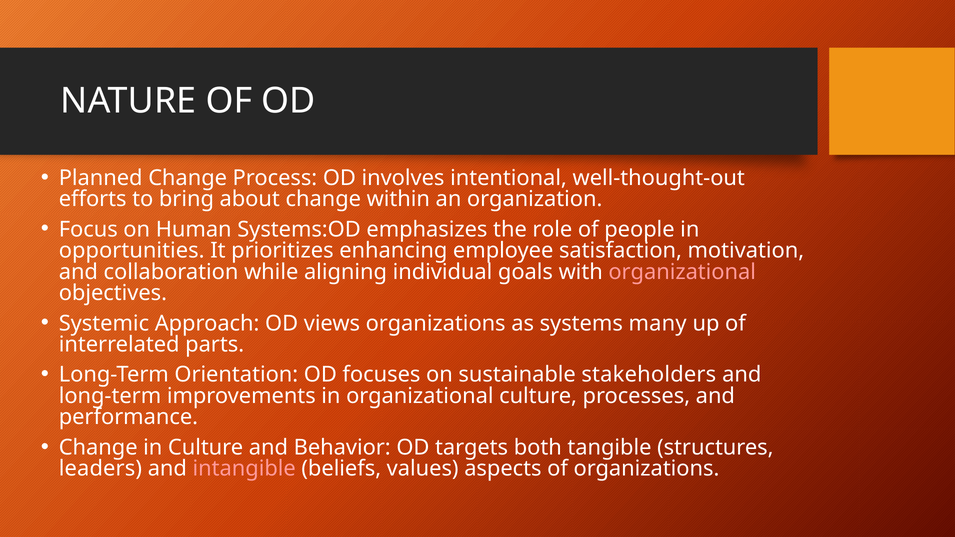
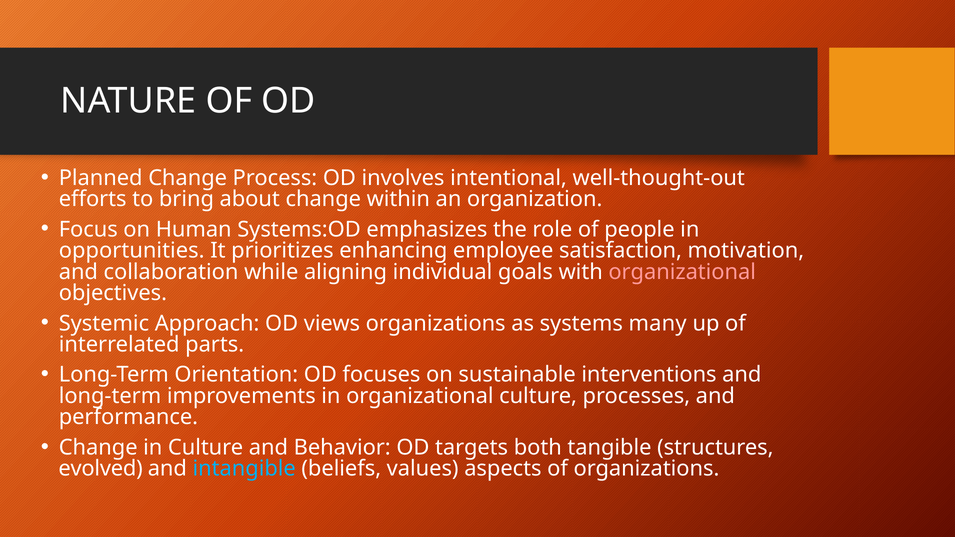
stakeholders: stakeholders -> interventions (649, 375)
leaders: leaders -> evolved (101, 469)
intangible colour: pink -> light blue (244, 469)
